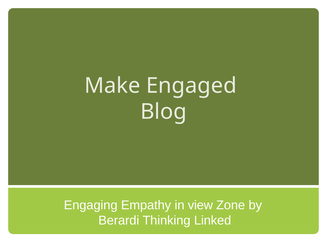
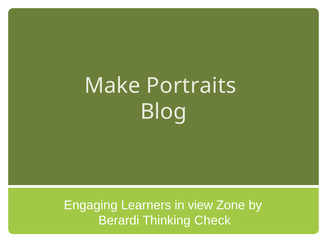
Engaged: Engaged -> Portraits (191, 86)
Empathy: Empathy -> Learners (146, 205)
Linked: Linked -> Check (213, 221)
